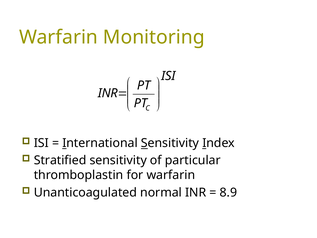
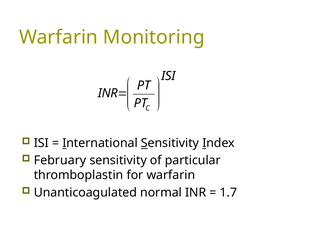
Stratified: Stratified -> February (60, 160)
8.9: 8.9 -> 1.7 (228, 192)
